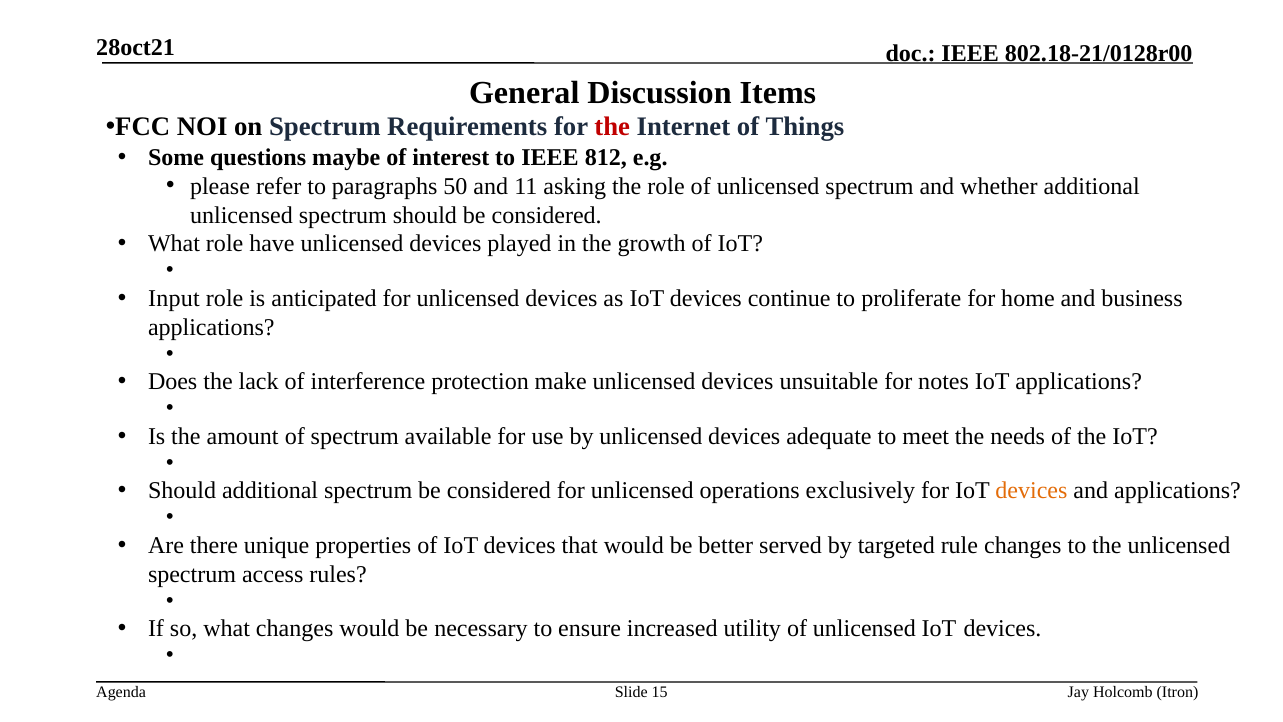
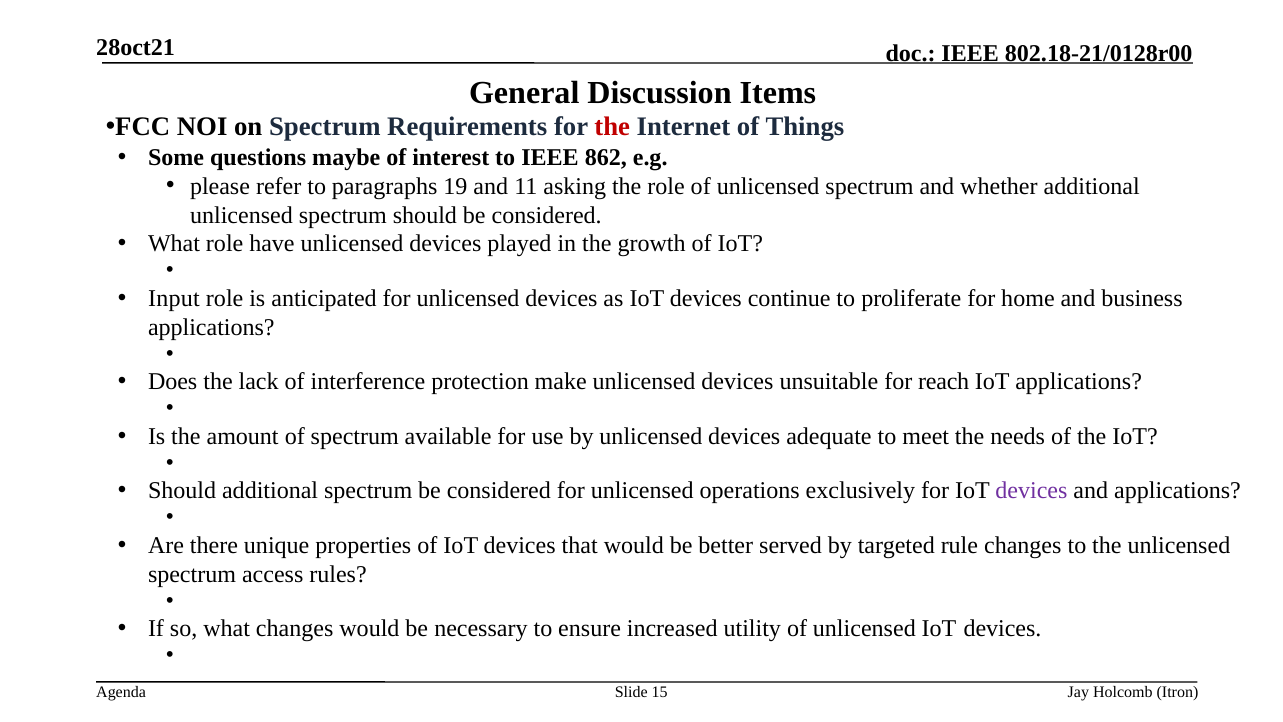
812: 812 -> 862 (606, 157)
50: 50 -> 19 (455, 186)
notes: notes -> reach (944, 382)
devices colour: orange -> purple (1031, 491)
